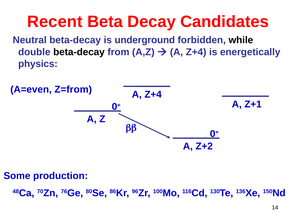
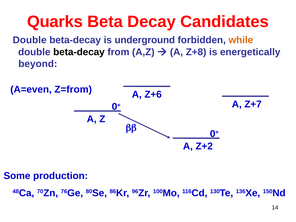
Recent: Recent -> Quarks (55, 22)
Neutral: Neutral -> Double (30, 40)
while colour: black -> orange (241, 40)
Z+4: Z+4 -> Z+8 (196, 52)
physics: physics -> beyond (38, 64)
Z+4: Z+4 -> Z+6 (153, 94)
Z+1: Z+1 -> Z+7 (253, 104)
